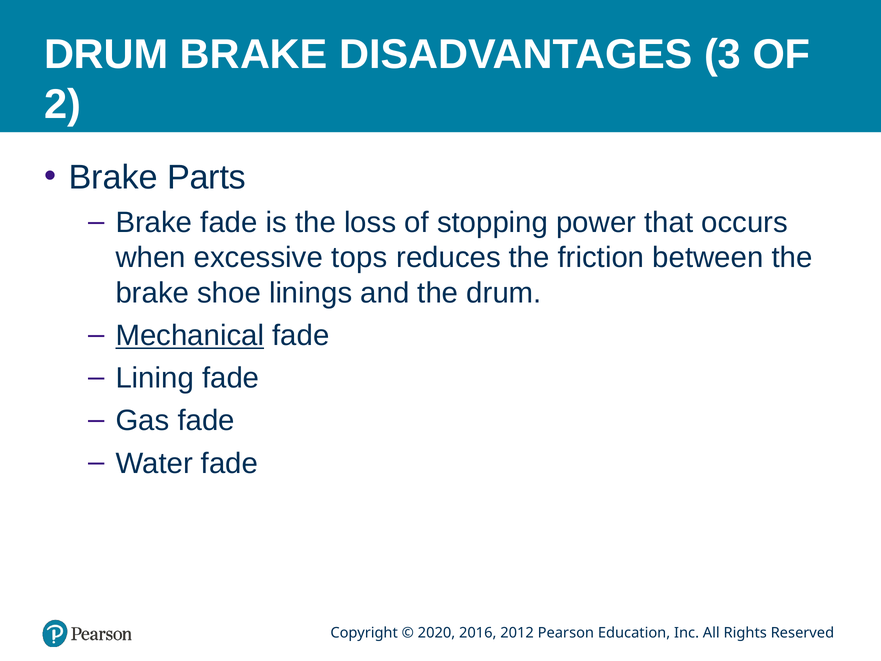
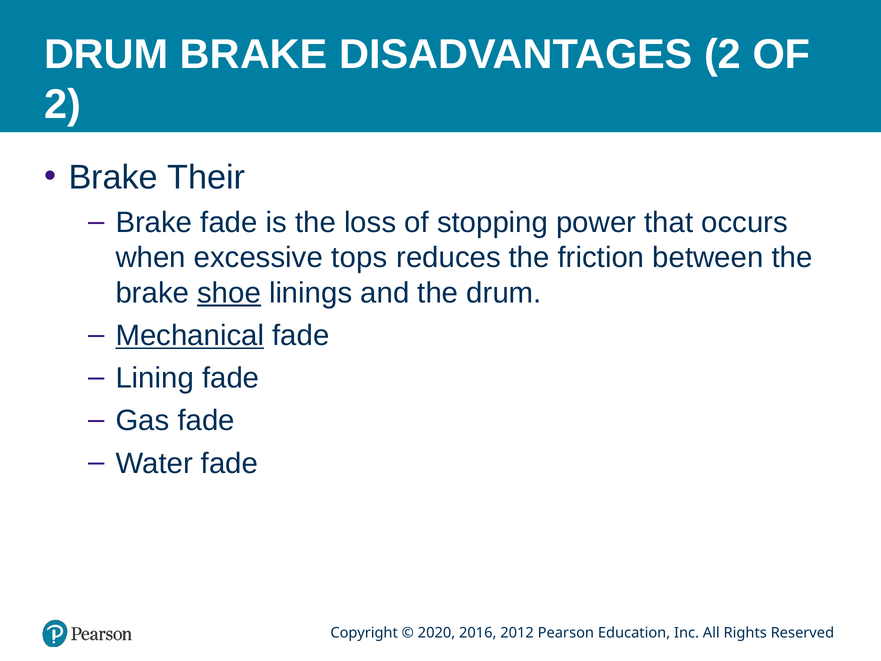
DISADVANTAGES 3: 3 -> 2 (723, 54)
Parts: Parts -> Their (206, 177)
shoe underline: none -> present (229, 293)
